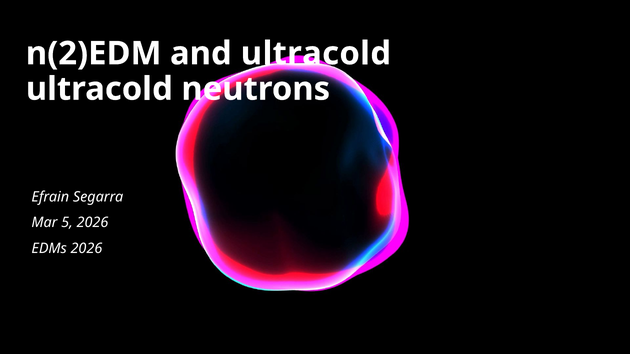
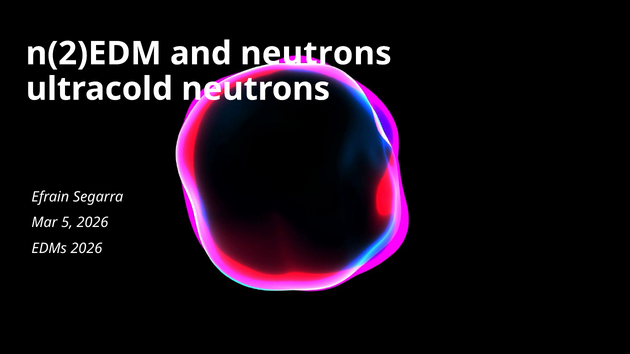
and ultracold: ultracold -> neutrons (316, 54)
